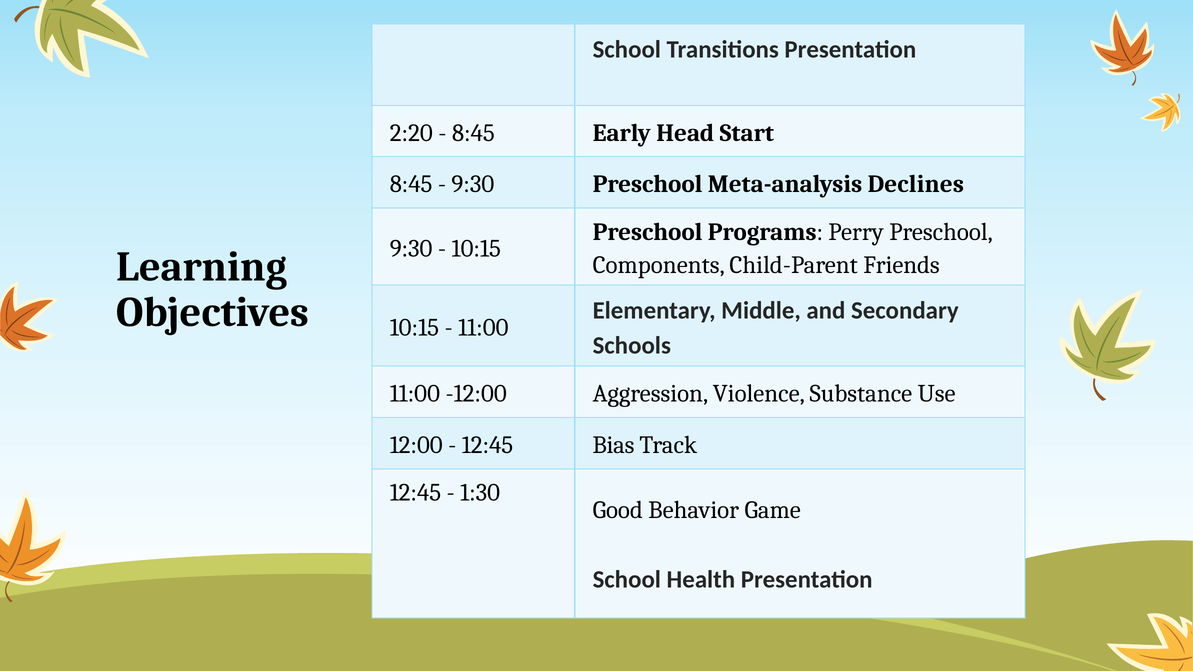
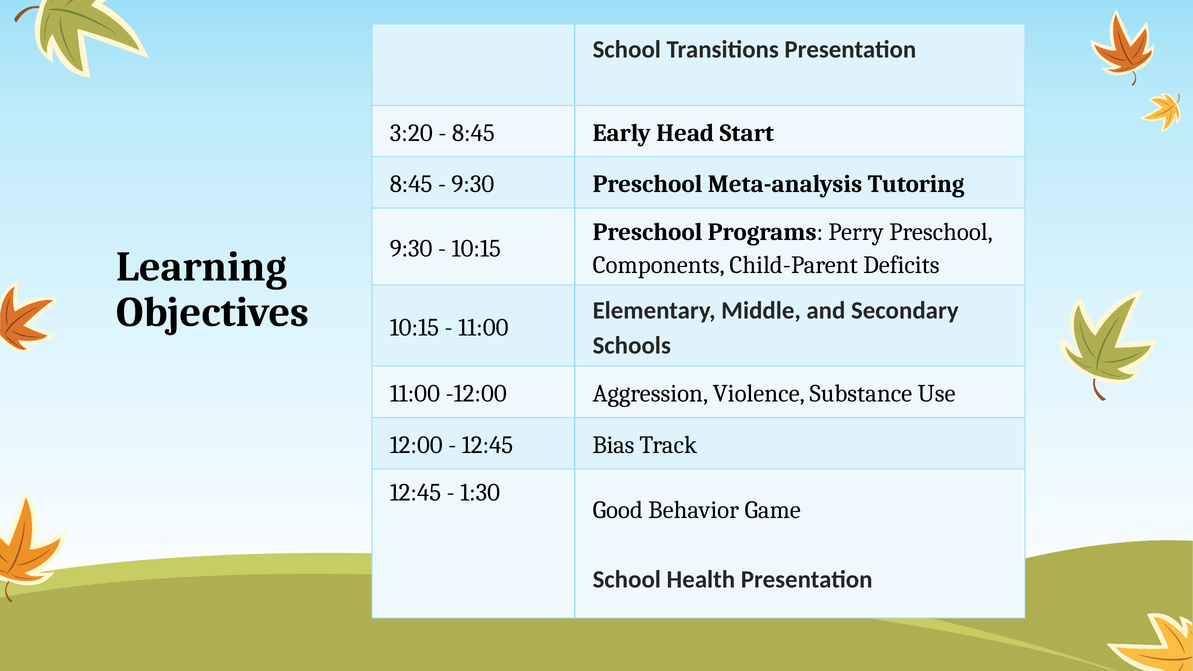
2:20: 2:20 -> 3:20 (411, 133)
Declines: Declines -> Tutoring (916, 184)
Friends: Friends -> Deficits (901, 265)
